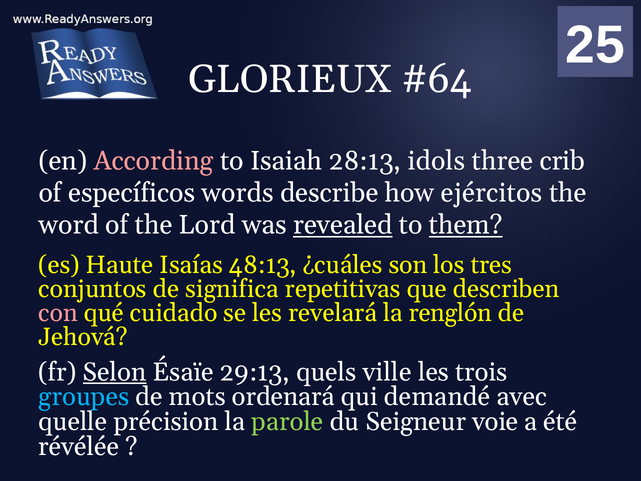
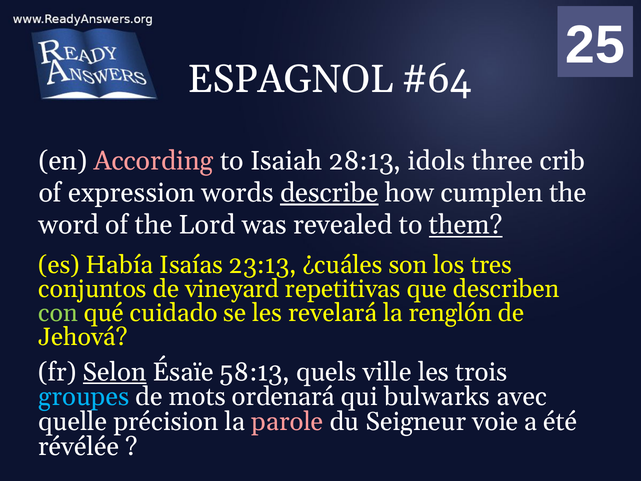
GLORIEUX: GLORIEUX -> ESPAGNOL (291, 79)
específicos: específicos -> expression (132, 193)
describe underline: none -> present (329, 193)
ejércitos: ejércitos -> cumplen (492, 193)
revealed underline: present -> none (343, 225)
Haute: Haute -> Había (120, 265)
48:13: 48:13 -> 23:13 (263, 265)
significa: significa -> vineyard (232, 289)
con colour: pink -> light green (58, 313)
29:13: 29:13 -> 58:13 (255, 372)
demandé: demandé -> bulwarks (437, 397)
parole colour: light green -> pink (287, 422)
